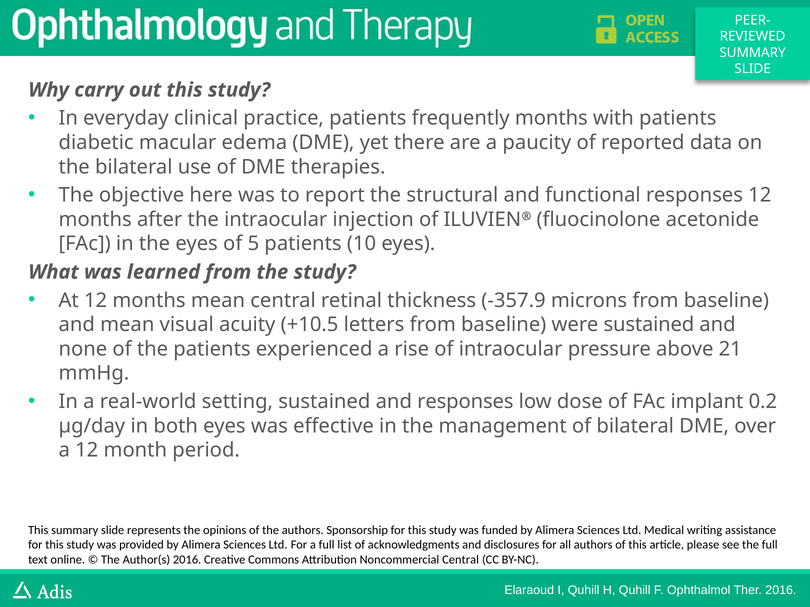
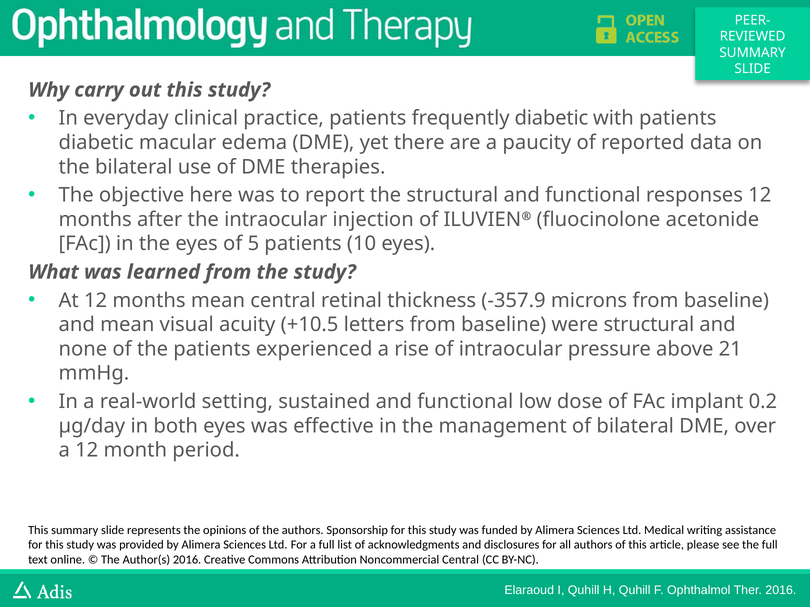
frequently months: months -> diabetic (551, 118)
were sustained: sustained -> structural (649, 325)
sustained and responses: responses -> functional (465, 402)
